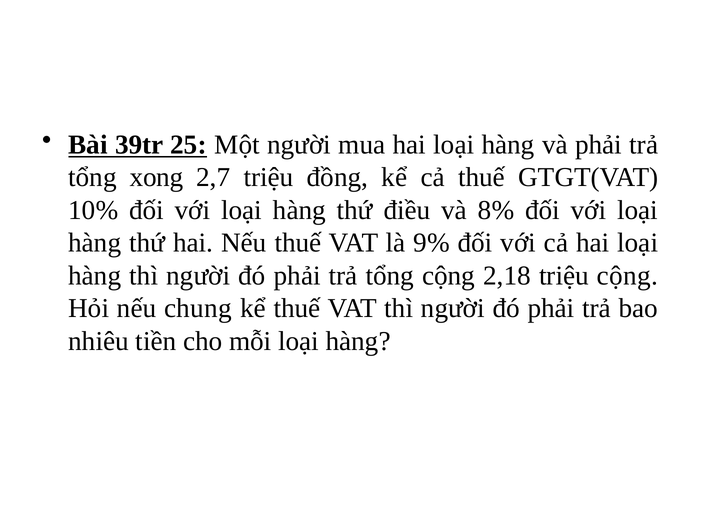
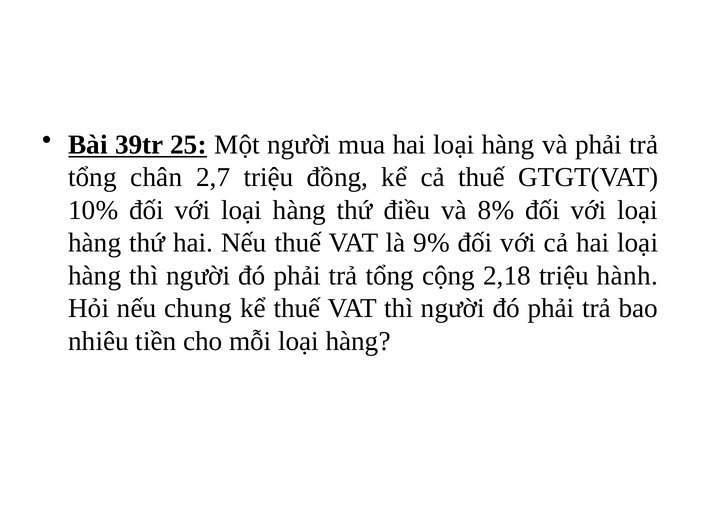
xong: xong -> chân (156, 177)
triệu cộng: cộng -> hành (627, 275)
